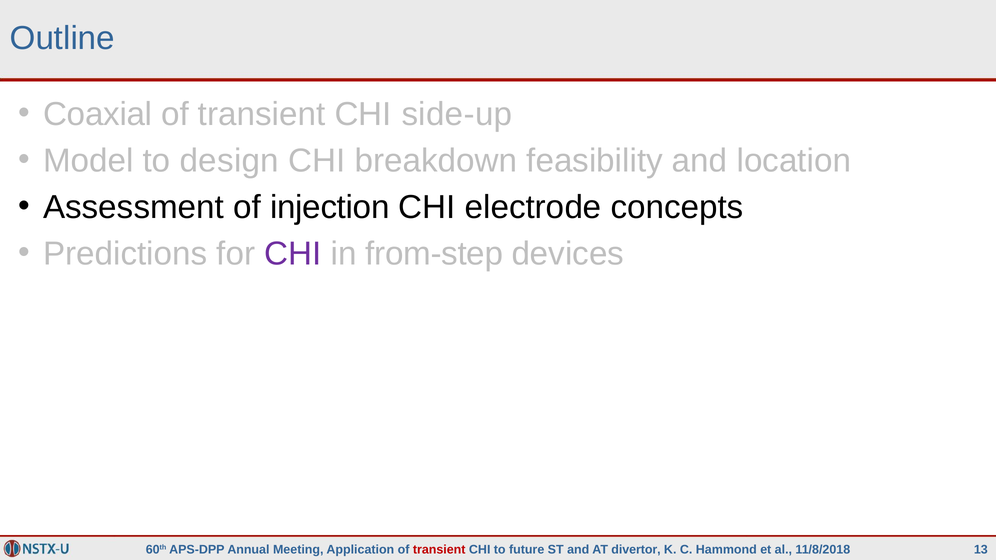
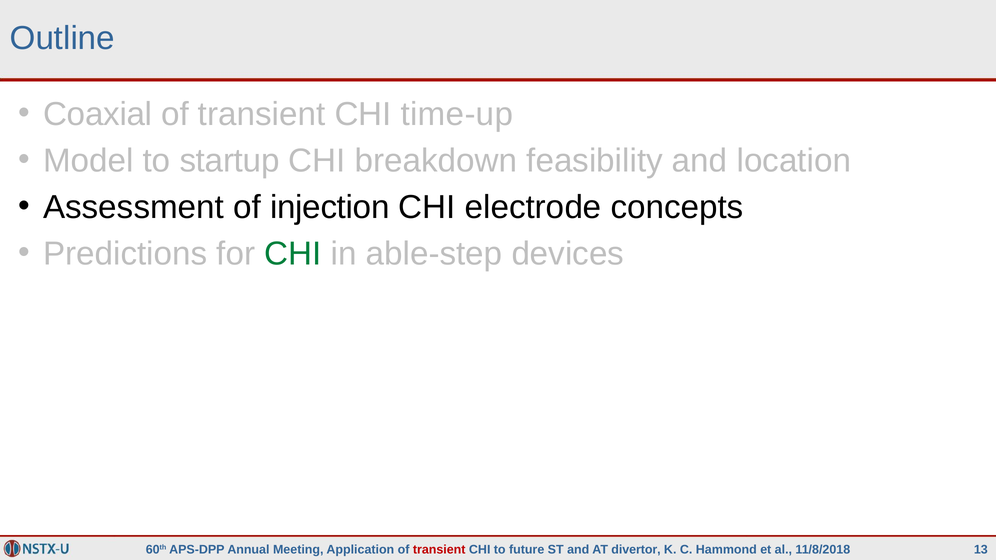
side-up: side-up -> time-up (457, 114)
design: design -> startup (230, 161)
CHI colour: purple -> green (293, 254)
from-step: from-step -> able-step (434, 254)
